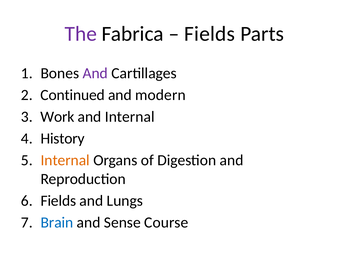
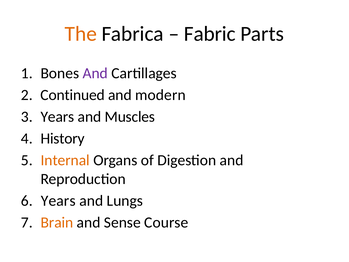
The colour: purple -> orange (81, 34)
Fields: Fields -> Fabric (210, 34)
Work: Work -> Years (57, 117)
and Internal: Internal -> Muscles (130, 117)
Fields: Fields -> Years (58, 201)
Brain colour: blue -> orange (57, 222)
